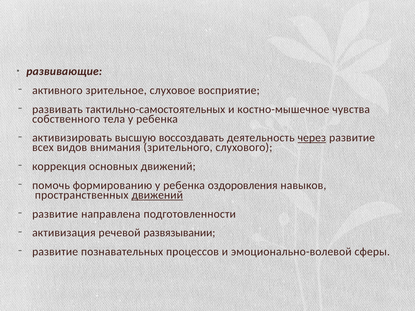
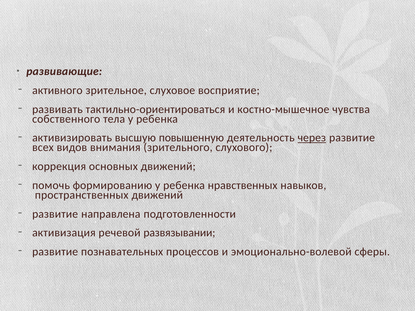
тактильно-самостоятельных: тактильно-самостоятельных -> тактильно-ориентироваться (155, 109)
воссоздавать: воссоздавать -> повышенную (191, 138)
оздоровления: оздоровления -> нравственных (243, 185)
движений underline: present -> none (157, 195)
